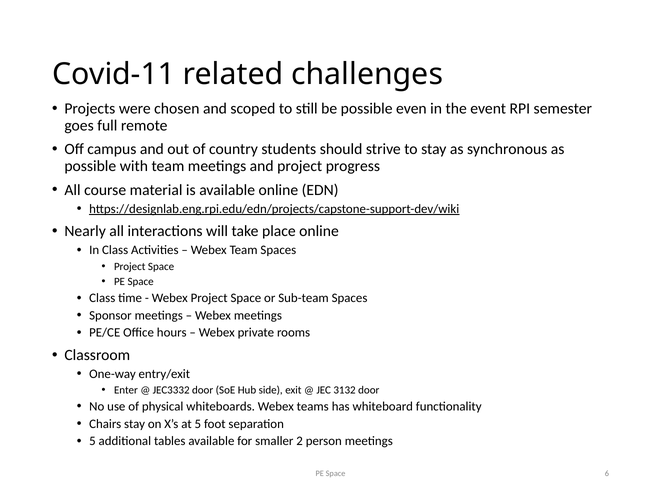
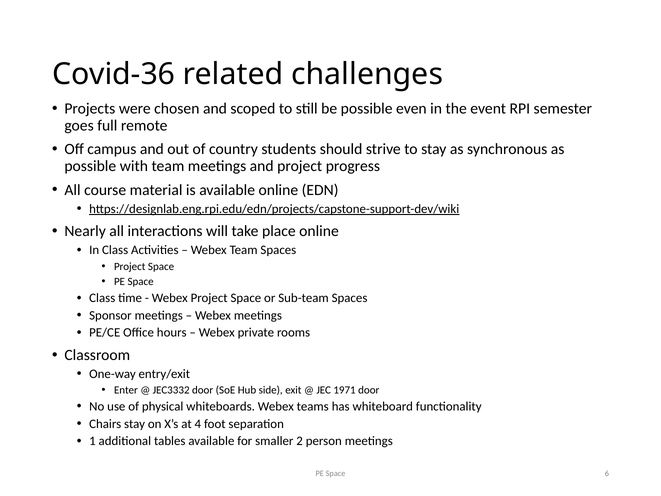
Covid-11: Covid-11 -> Covid-36 (114, 74)
3132: 3132 -> 1971 (345, 390)
at 5: 5 -> 4 (198, 424)
5: 5 -> 1 (92, 441)
